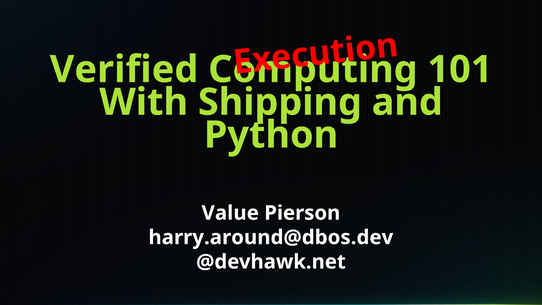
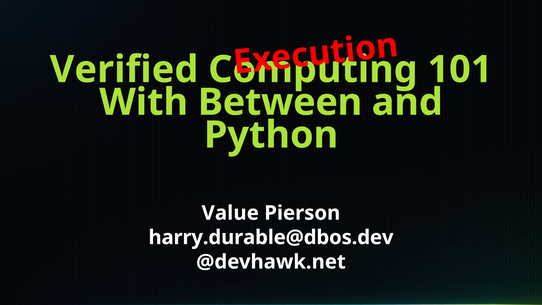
Shipping: Shipping -> Between (280, 102)
harry.around@dbos.dev: harry.around@dbos.dev -> harry.durable@dbos.dev (271, 237)
